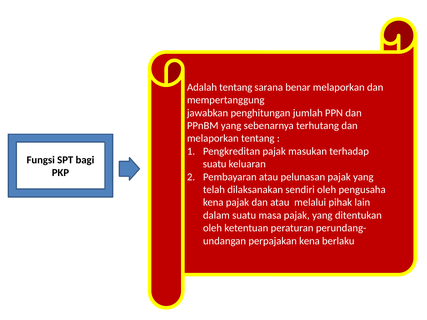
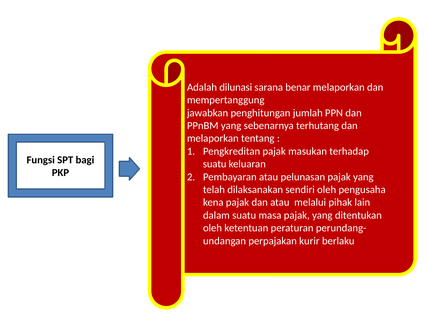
Adalah tentang: tentang -> dilunasi (236, 87)
perpajakan kena: kena -> kurir (309, 241)
